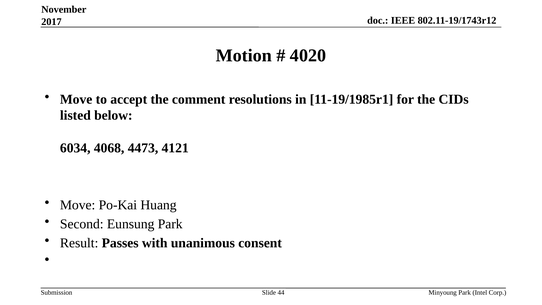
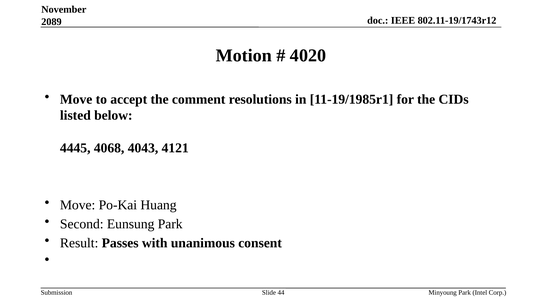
2017: 2017 -> 2089 (51, 22)
6034: 6034 -> 4445 (75, 148)
4473: 4473 -> 4043 (143, 148)
